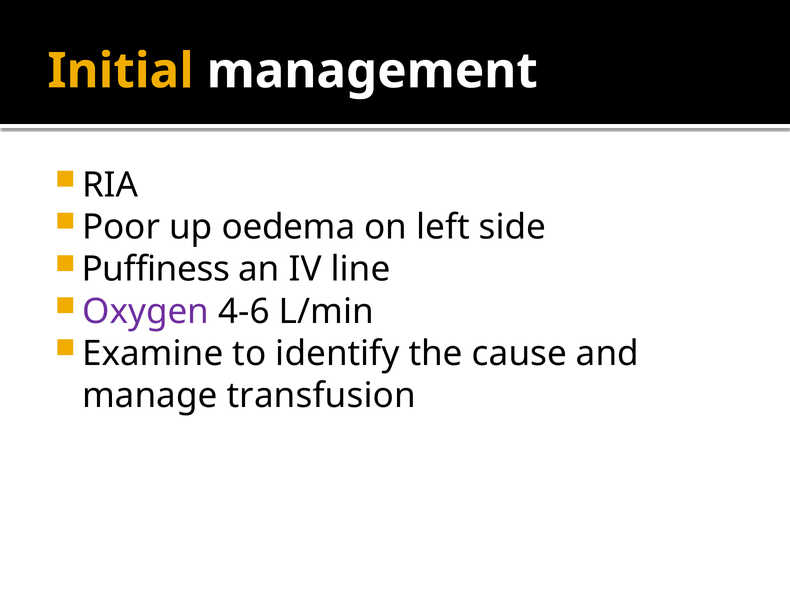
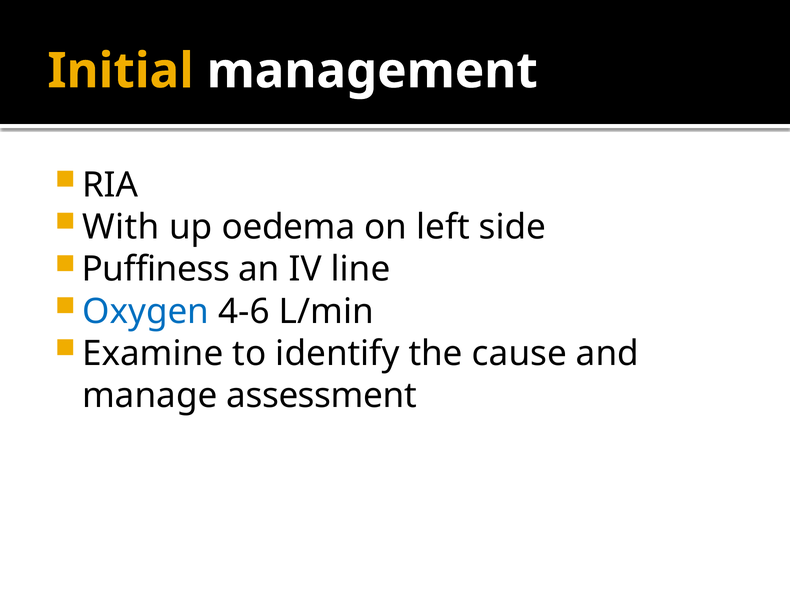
Poor: Poor -> With (121, 227)
Oxygen colour: purple -> blue (146, 311)
transfusion: transfusion -> assessment (322, 396)
